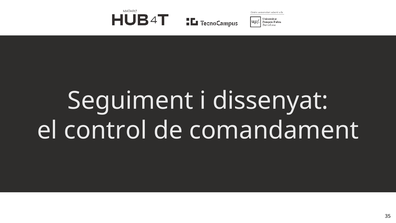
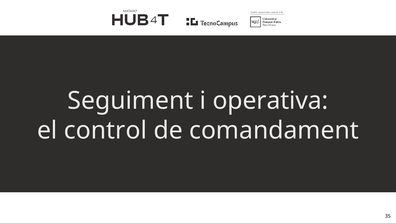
dissenyat: dissenyat -> operativa (270, 101)
